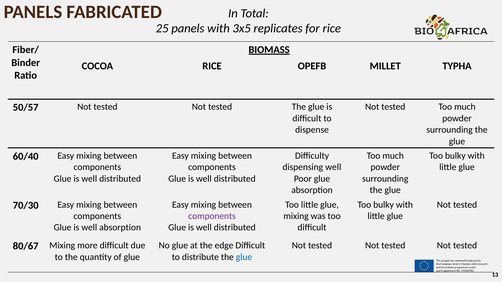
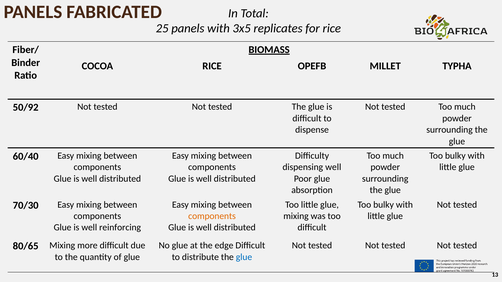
50/57: 50/57 -> 50/92 (26, 108)
components colour: purple -> orange (212, 216)
well absorption: absorption -> reinforcing (120, 228)
80/67: 80/67 -> 80/65 (26, 246)
